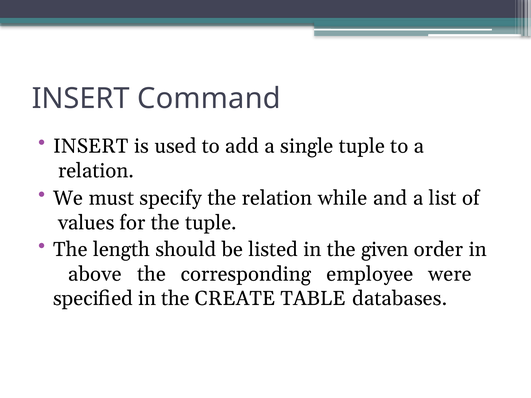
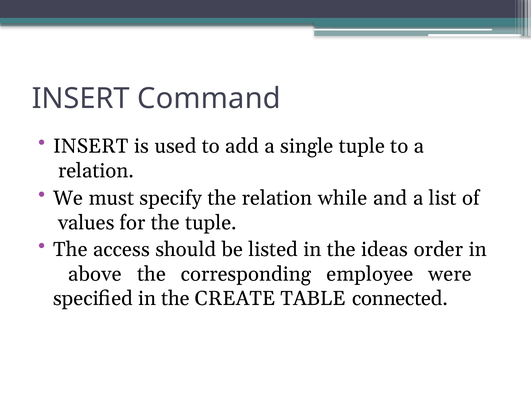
length: length -> access (122, 250)
given: given -> ideas (385, 250)
databases: databases -> connected (400, 299)
